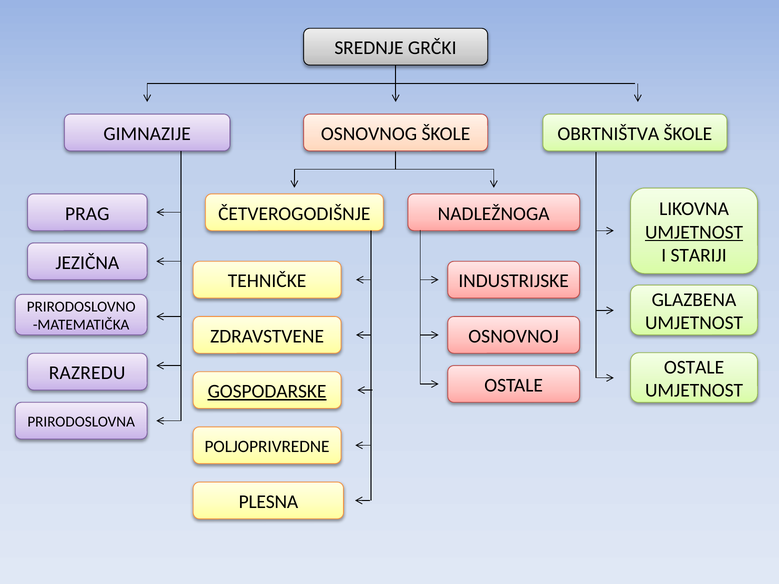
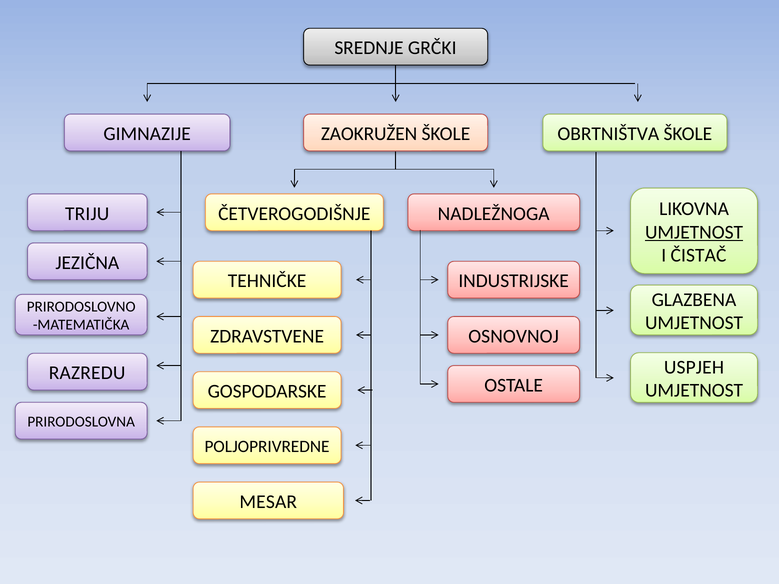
OSNOVNOG: OSNOVNOG -> ZAOKRUŽEN (369, 134)
PRAG: PRAG -> TRIJU (87, 214)
STARIJI: STARIJI -> ČISTAČ (698, 256)
OSTALE: OSTALE -> USPJEH (694, 367)
GOSPODARSKE underline: present -> none (267, 392)
PLESNA: PLESNA -> MESAR (268, 502)
